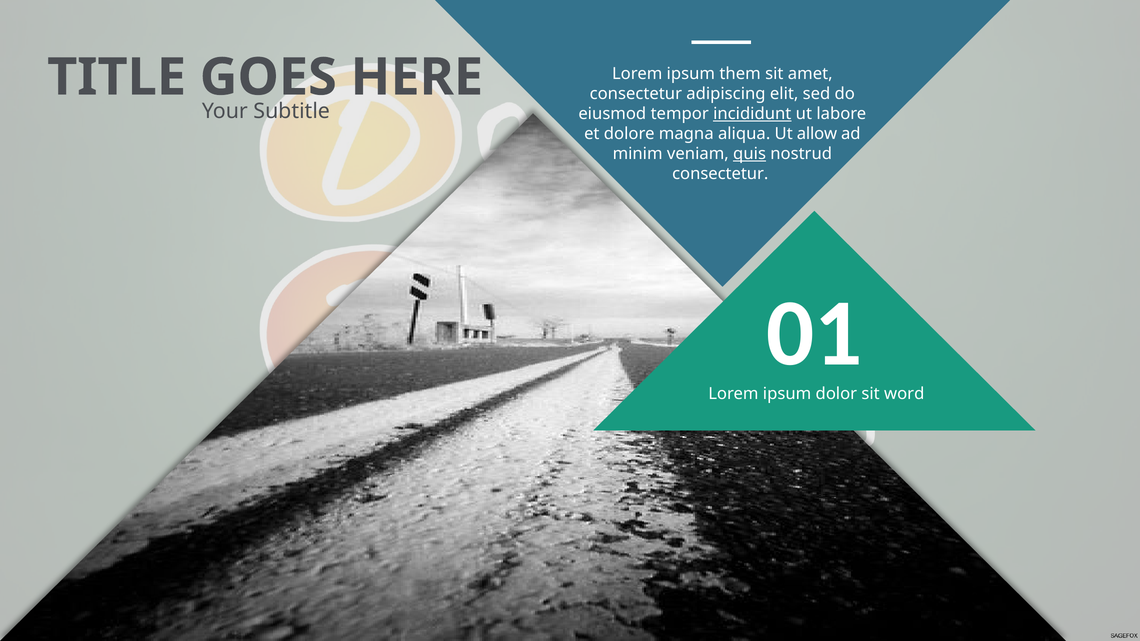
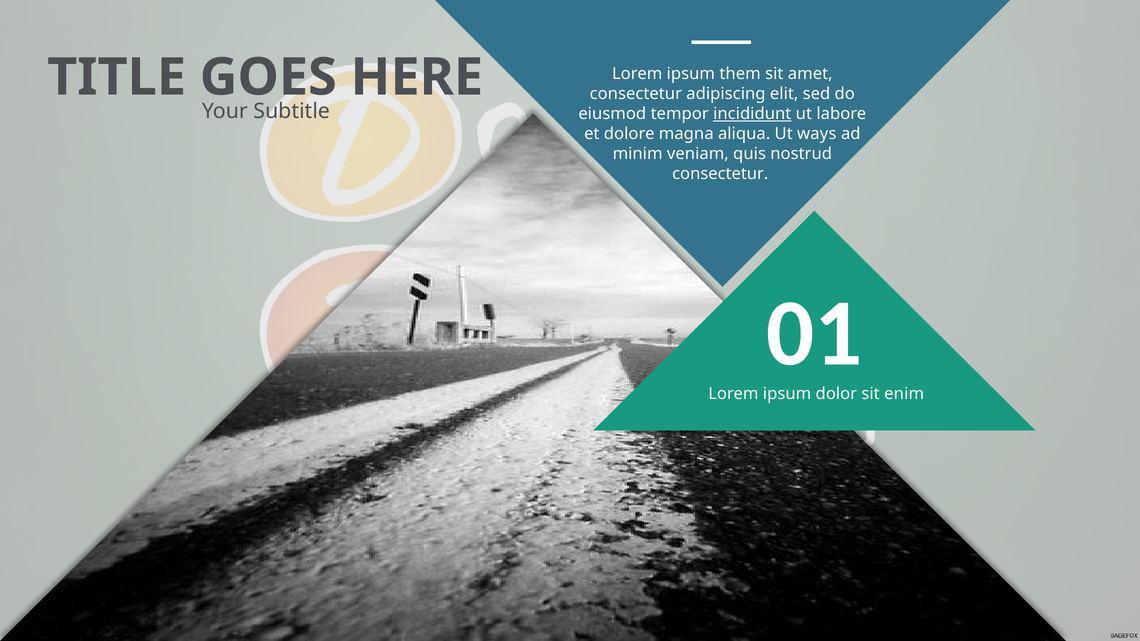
allow: allow -> ways (817, 134)
quis underline: present -> none (750, 154)
word: word -> enim (904, 394)
